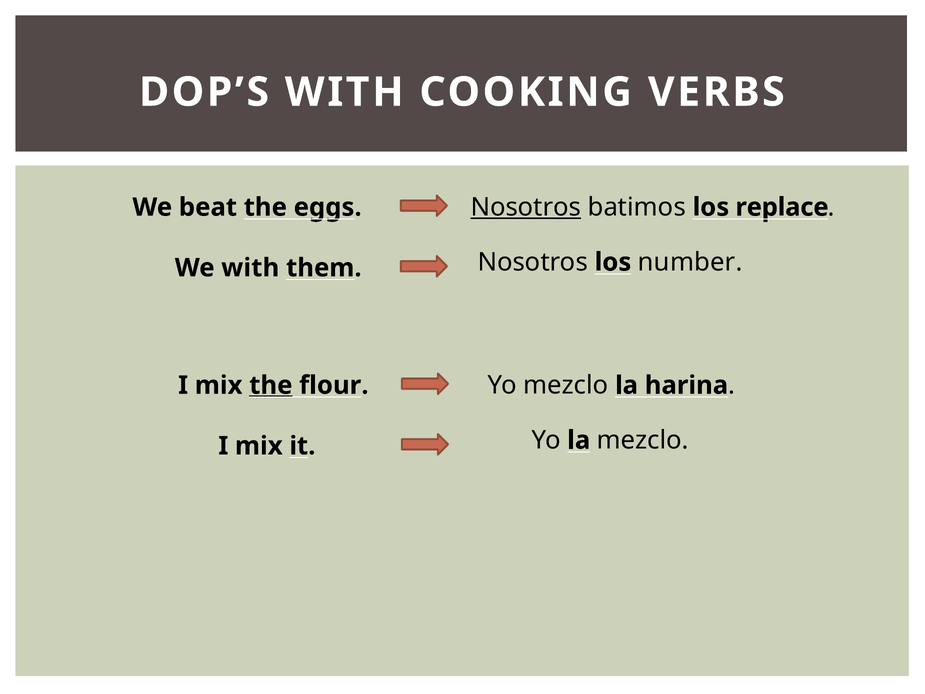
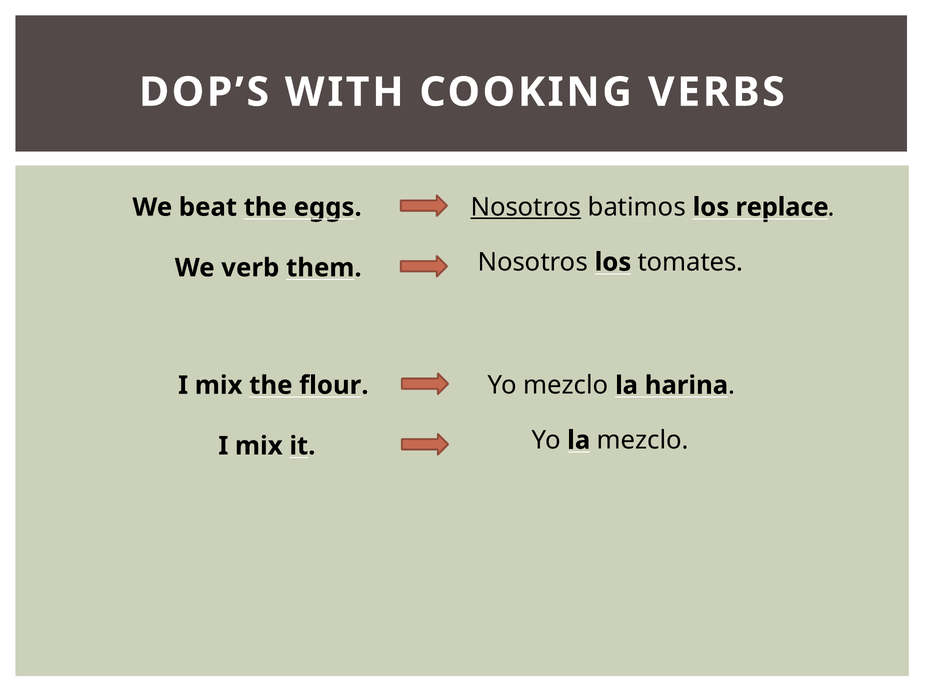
We with: with -> verb (250, 268)
number: number -> tomates (690, 262)
the underline: present -> none (271, 385)
